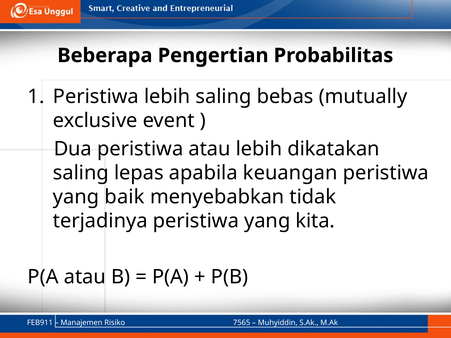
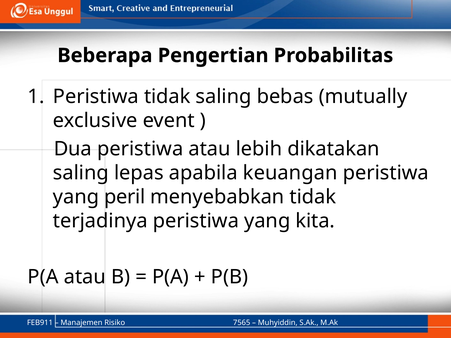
Peristiwa lebih: lebih -> tidak (167, 97)
baik: baik -> peril (125, 197)
